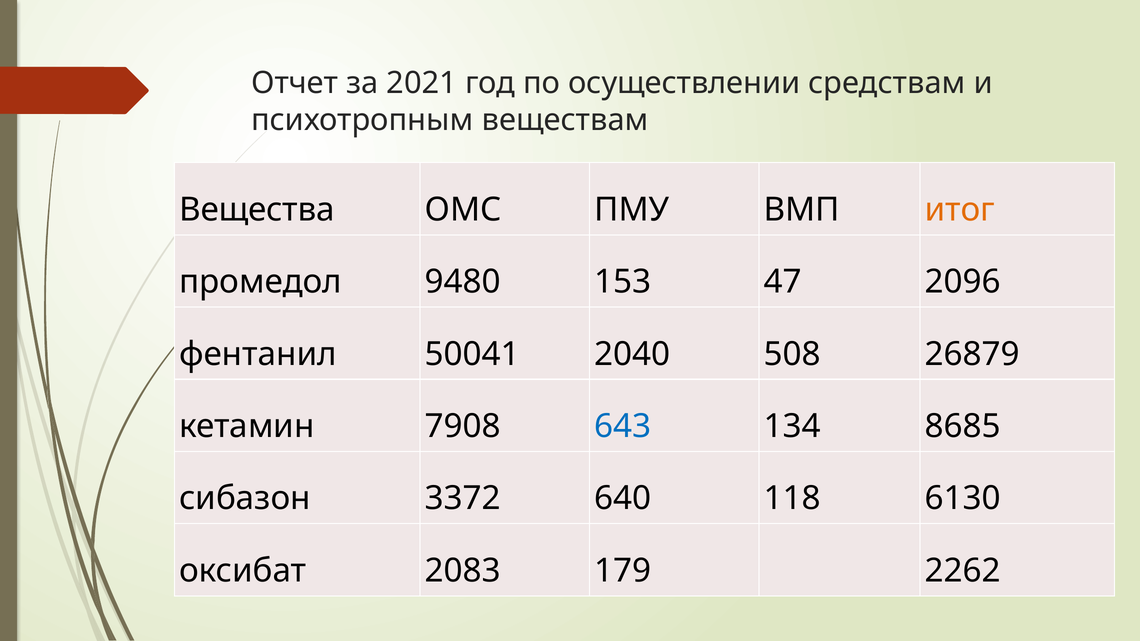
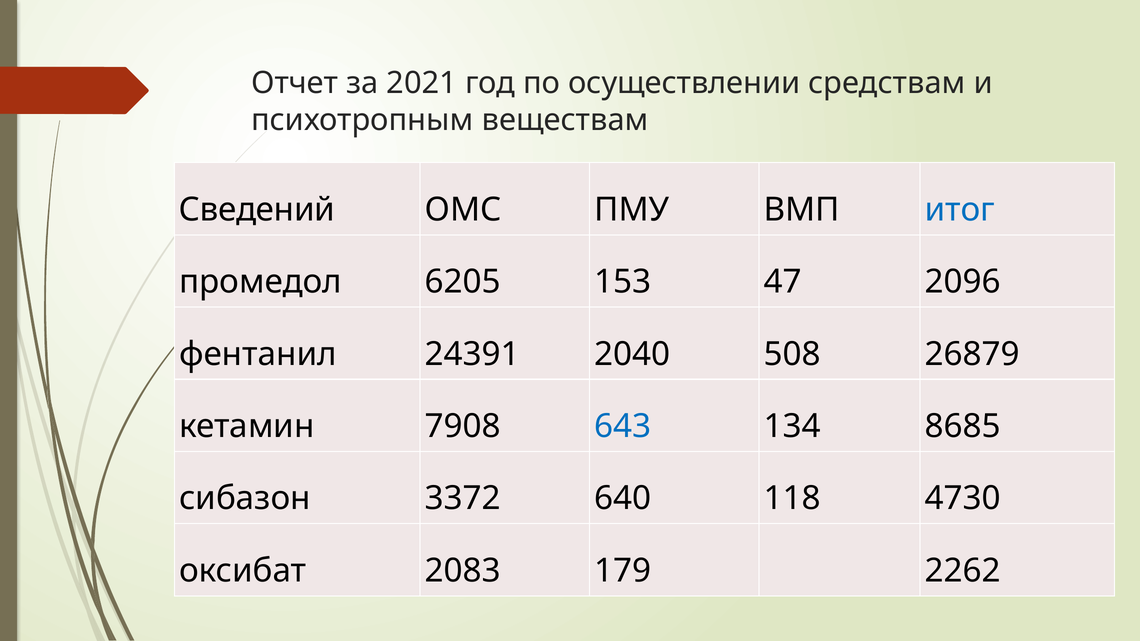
Вещества: Вещества -> Сведений (257, 210)
итог colour: orange -> blue (960, 210)
9480: 9480 -> 6205 (463, 282)
50041: 50041 -> 24391 (472, 354)
6130: 6130 -> 4730 (963, 499)
